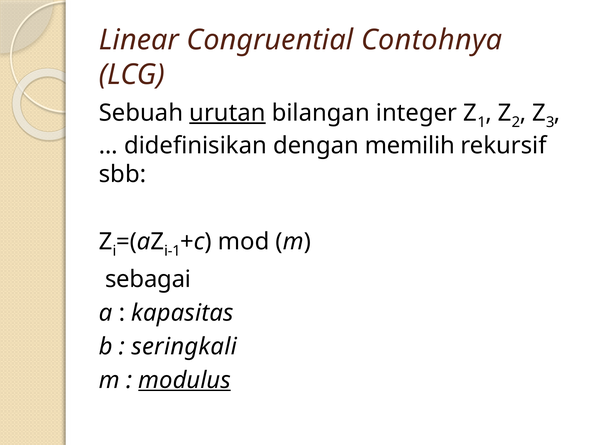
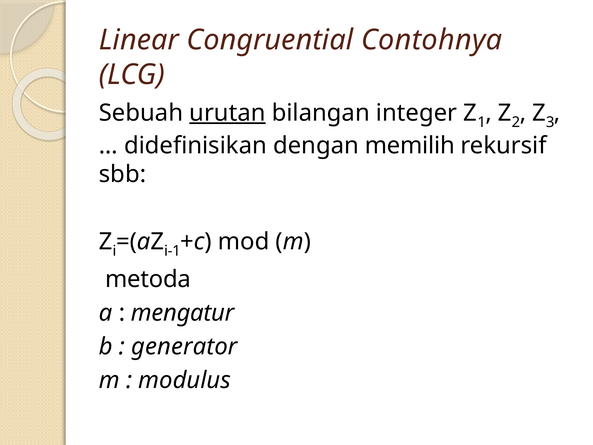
sebagai: sebagai -> metoda (148, 279)
kapasitas: kapasitas -> mengatur (183, 313)
seringkali: seringkali -> generator (184, 346)
modulus underline: present -> none (184, 380)
